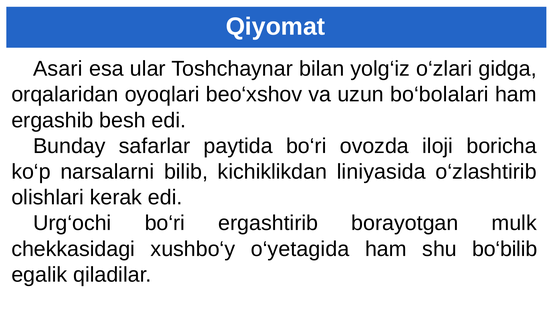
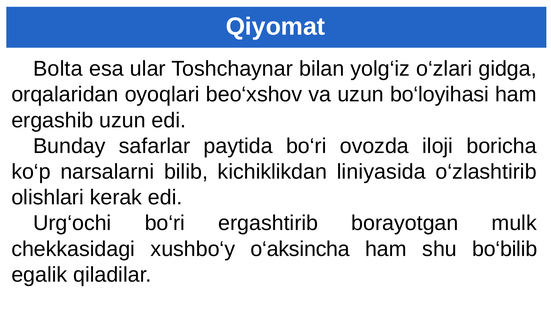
Asari: Asari -> Bolta (58, 69)
bo‘bolalari: bo‘bolalari -> bo‘loyihasi (439, 95)
ergashib besh: besh -> uzun (123, 120)
o‘yetagida: o‘yetagida -> o‘aksincha (300, 249)
